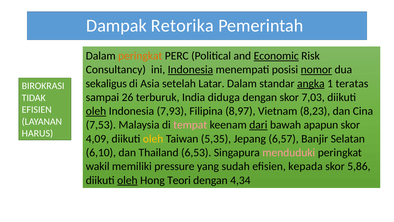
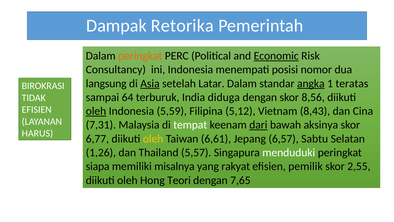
Indonesia underline: present -> none (190, 70)
nomor underline: present -> none (316, 70)
sekaligus: sekaligus -> langsung (106, 83)
Asia underline: none -> present (150, 83)
26: 26 -> 64 (128, 97)
7,03: 7,03 -> 8,56 (313, 97)
7,93: 7,93 -> 5,59 (172, 111)
8,97: 8,97 -> 5,12 (240, 111)
8,23: 8,23 -> 8,43 (315, 111)
7,53: 7,53 -> 7,31 (101, 125)
tempat colour: pink -> white (190, 125)
apapun: apapun -> aksinya (321, 125)
4,09: 4,09 -> 6,77 (97, 139)
5,35: 5,35 -> 6,61 (216, 139)
Banjir: Banjir -> Sabtu (315, 139)
6,10: 6,10 -> 1,26 (101, 152)
6,53: 6,53 -> 5,57 (196, 152)
menduduki colour: pink -> white (289, 152)
wakil: wakil -> siapa (98, 166)
pressure: pressure -> misalnya (174, 166)
sudah: sudah -> rakyat (236, 166)
kepada: kepada -> pemilik (306, 166)
5,86: 5,86 -> 2,55 (359, 166)
oleh underline: present -> none (127, 180)
4,34: 4,34 -> 7,65 (240, 180)
